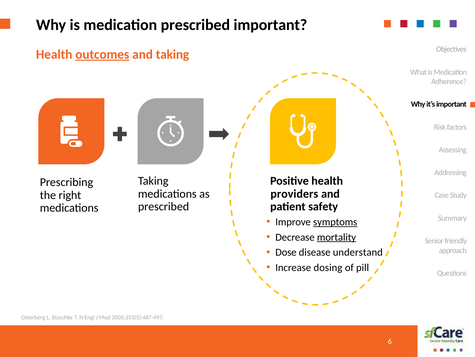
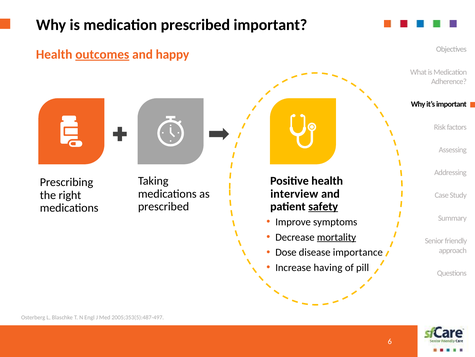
and taking: taking -> happy (172, 54)
providers: providers -> interview (294, 193)
safety underline: none -> present (323, 206)
symptoms underline: present -> none (335, 222)
understand: understand -> importance (358, 252)
dosing: dosing -> having (328, 267)
